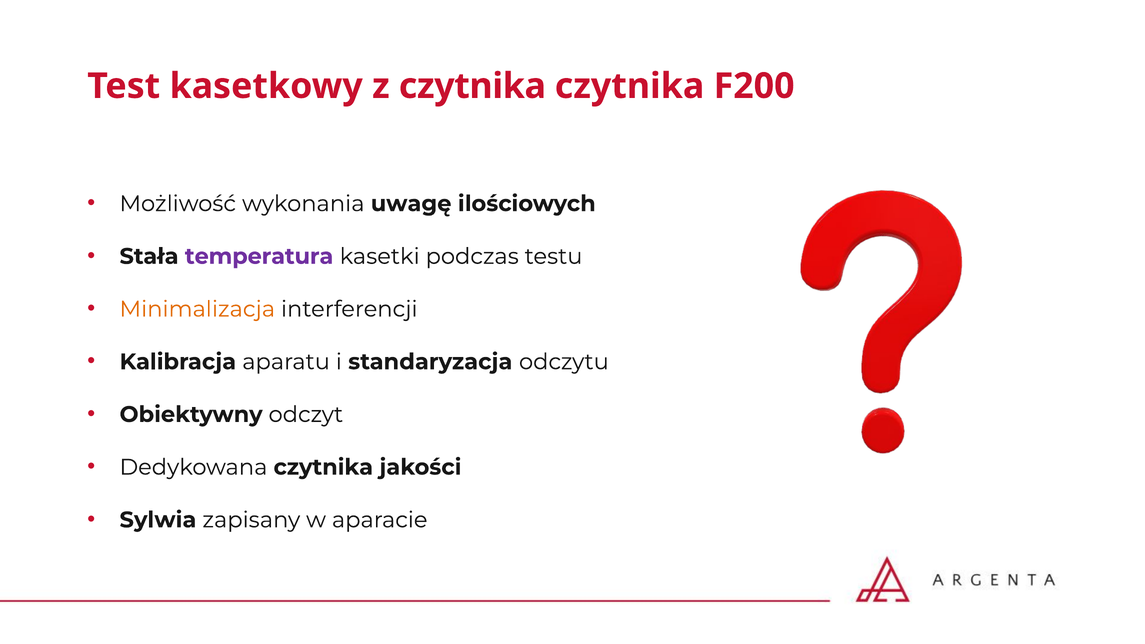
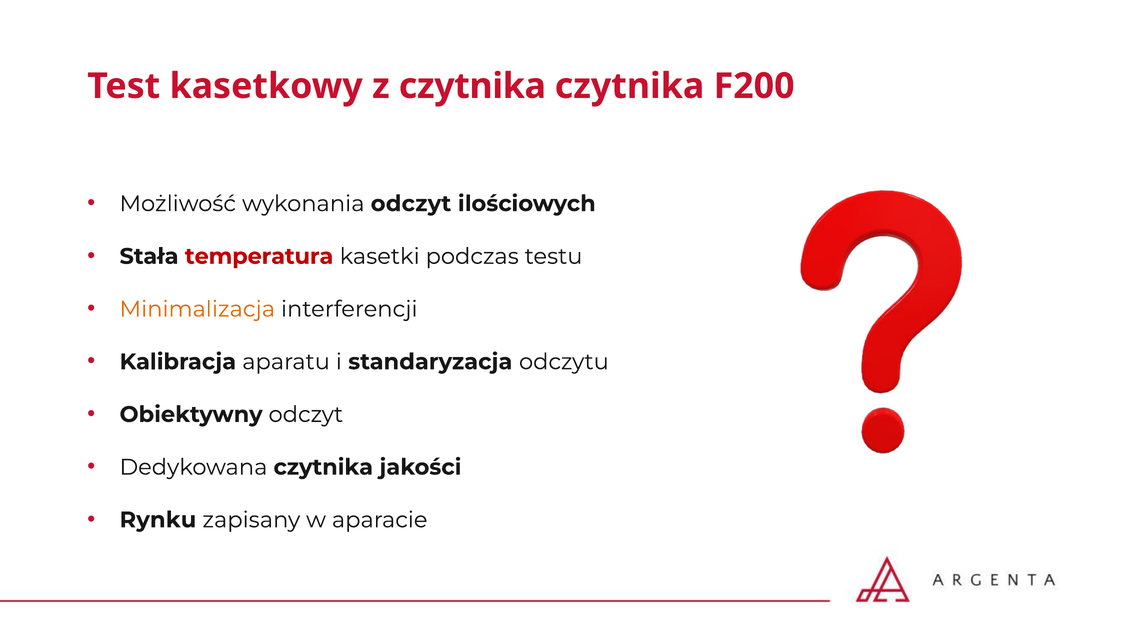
wykonania uwagę: uwagę -> odczyt (411, 204)
temperatura colour: purple -> red (259, 256)
Sylwia: Sylwia -> Rynku (158, 520)
